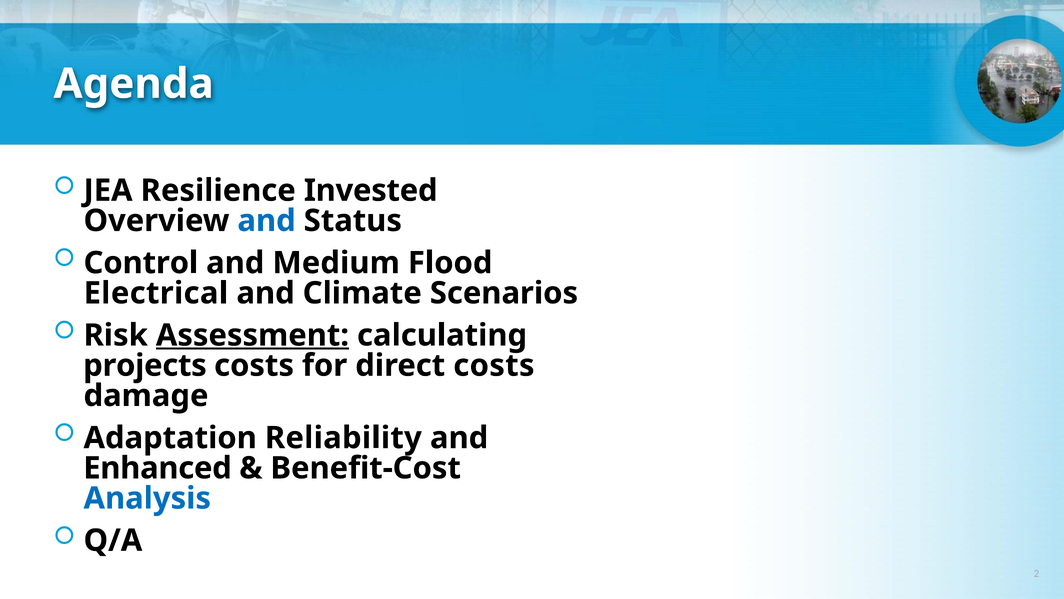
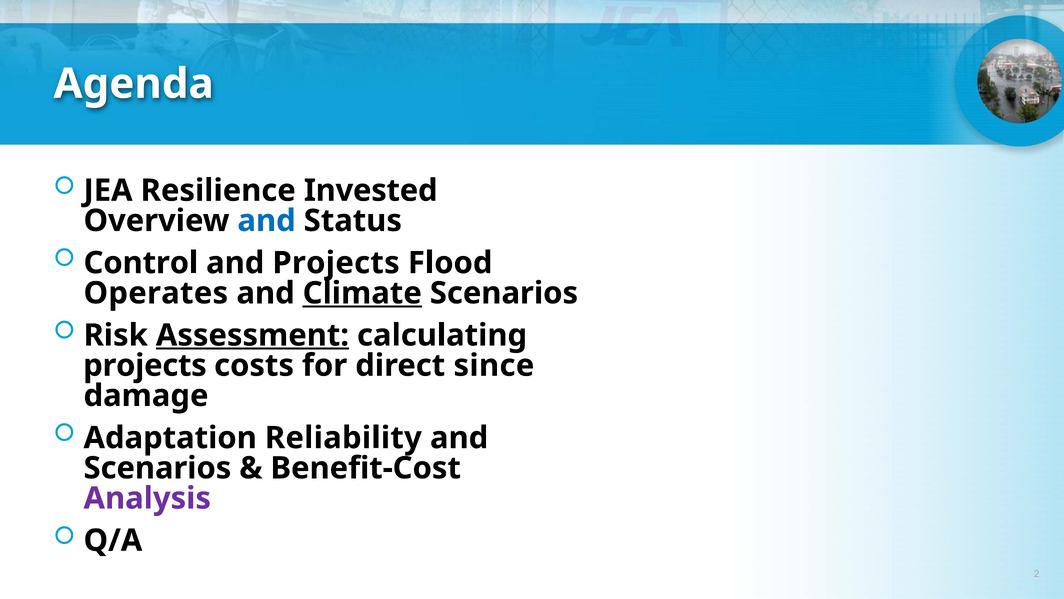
and Medium: Medium -> Projects (336, 263)
Electrical: Electrical -> Operates (156, 293)
Climate underline: none -> present (362, 293)
direct costs: costs -> since (494, 365)
Enhanced: Enhanced -> Scenarios (157, 468)
Analysis colour: blue -> purple (147, 498)
